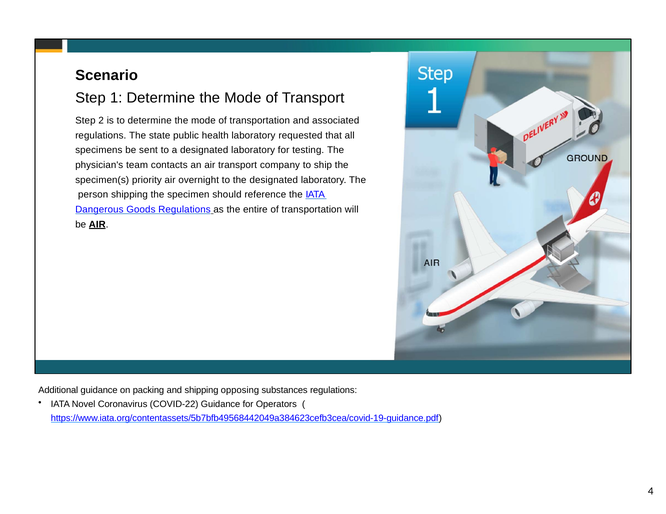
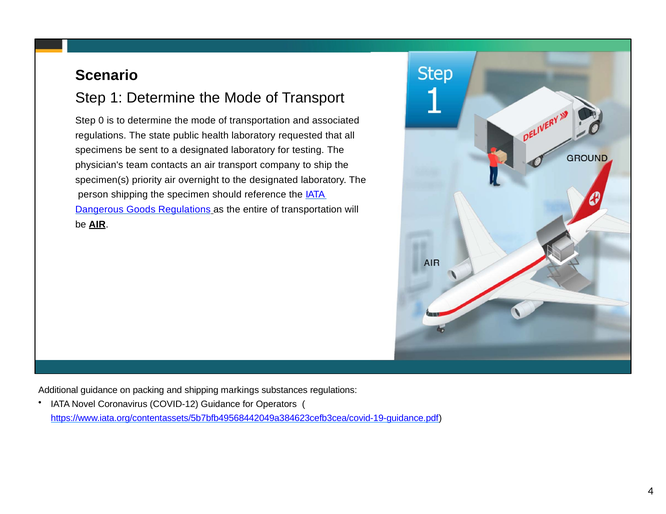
2: 2 -> 0 (101, 121)
opposing: opposing -> markings (240, 391)
COVID-22: COVID-22 -> COVID-12 (174, 405)
